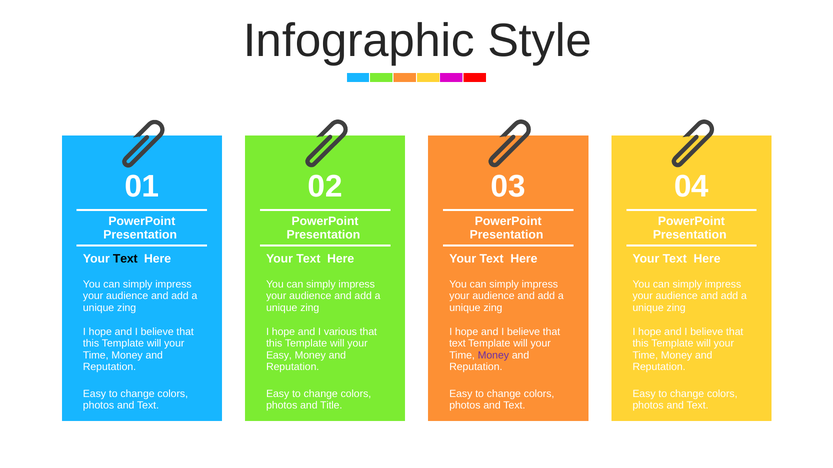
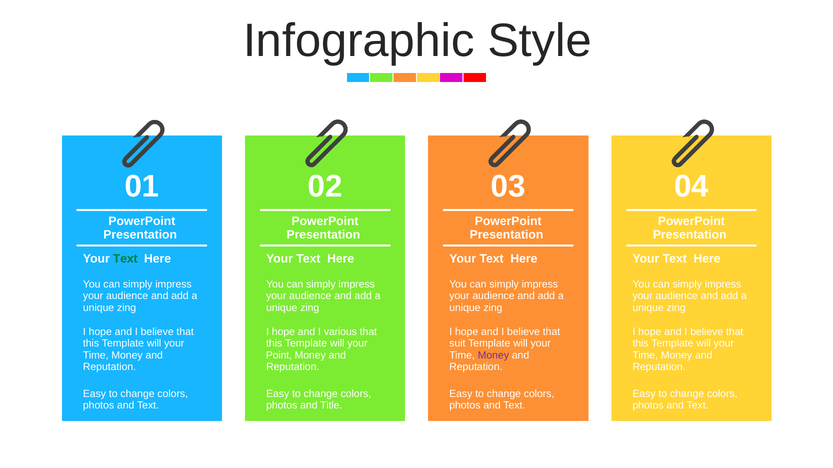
Text colour: black -> green (125, 259)
text: text -> suit (457, 344)
Easy: Easy -> Point (279, 356)
